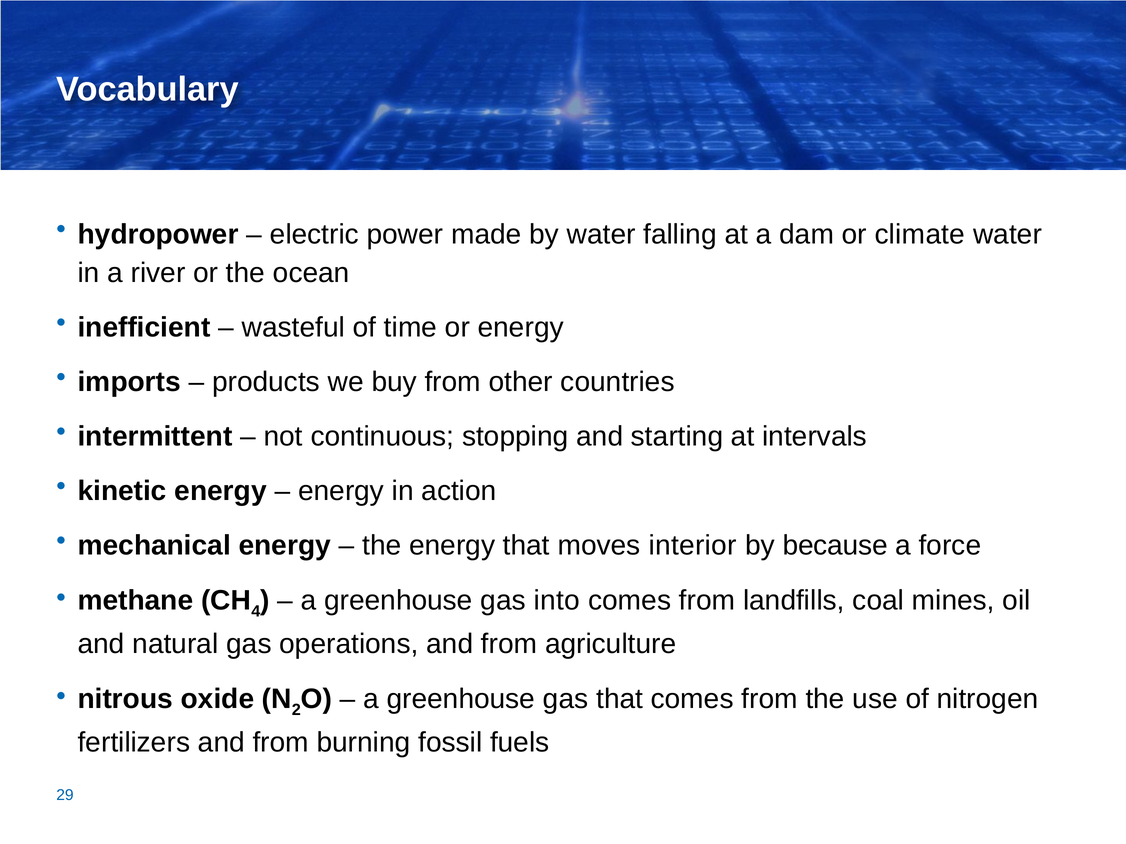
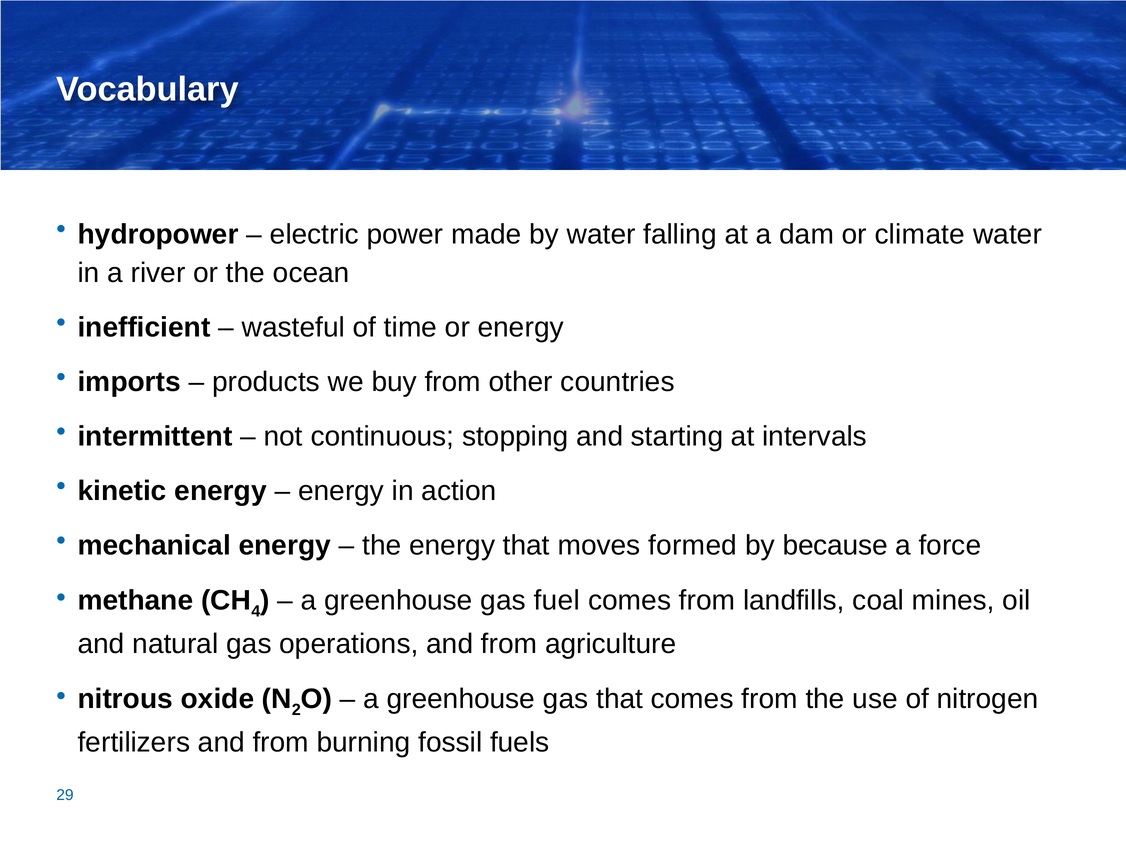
interior: interior -> formed (693, 546)
into: into -> fuel (557, 601)
